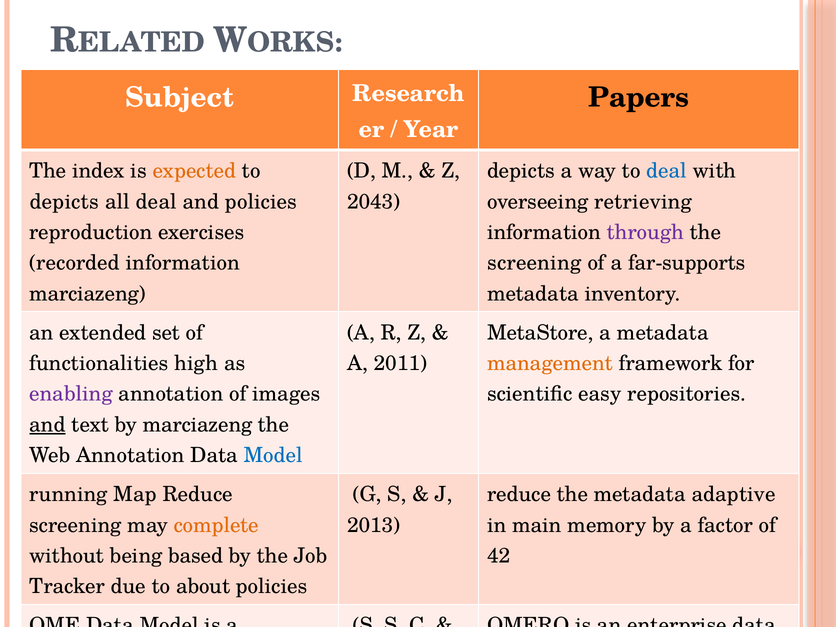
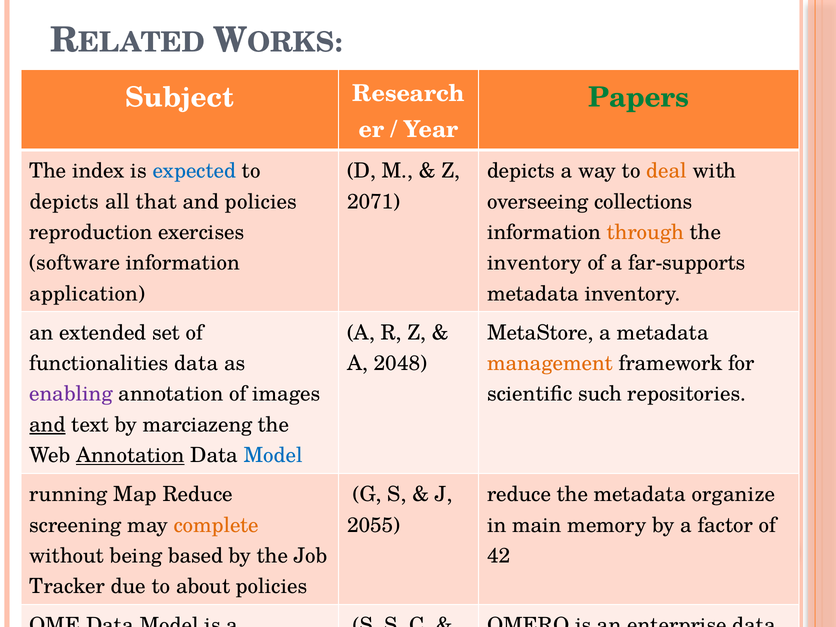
Papers colour: black -> green (639, 97)
expected colour: orange -> blue (194, 171)
deal colour: blue -> orange (667, 171)
all deal: deal -> that (156, 202)
2043: 2043 -> 2071 (374, 202)
retrieving: retrieving -> collections (643, 202)
through colour: purple -> orange (645, 232)
recorded: recorded -> software (75, 263)
screening: screening -> inventory (534, 263)
marciazeng: marciazeng -> application (87, 294)
functionalities high: high -> data (196, 363)
2011: 2011 -> 2048 (401, 363)
easy: easy -> such (600, 394)
Annotation underline: none -> present (130, 455)
adaptive: adaptive -> organize (733, 494)
2013: 2013 -> 2055 (374, 525)
